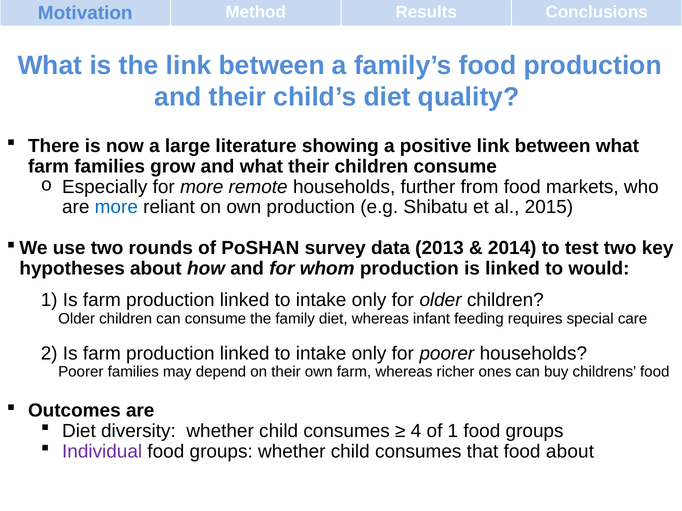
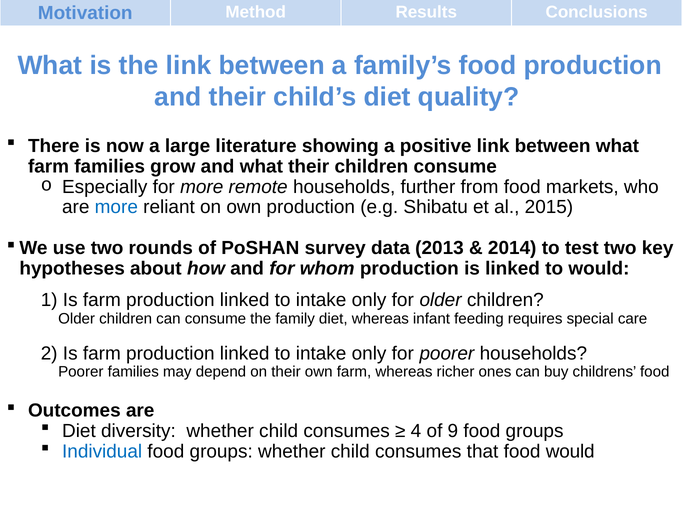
of 1: 1 -> 9 (453, 431)
Individual colour: purple -> blue (102, 452)
food about: about -> would (570, 452)
